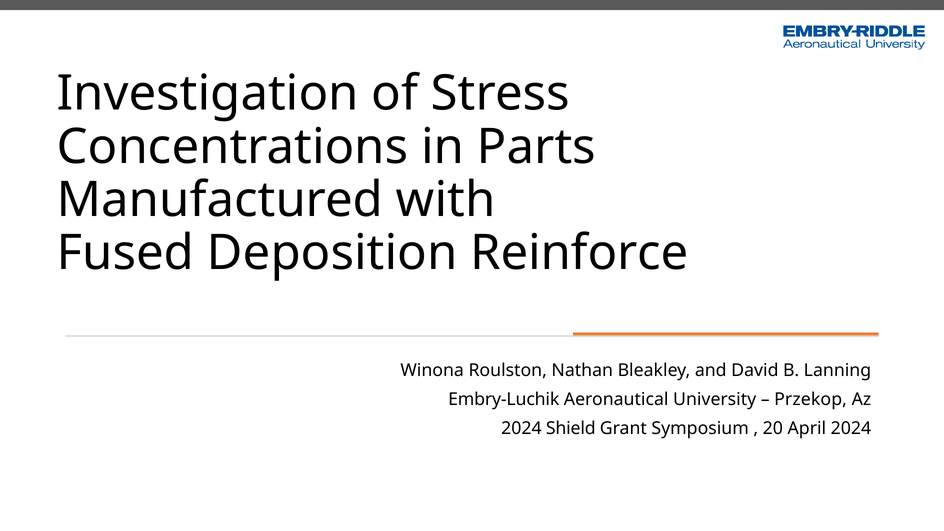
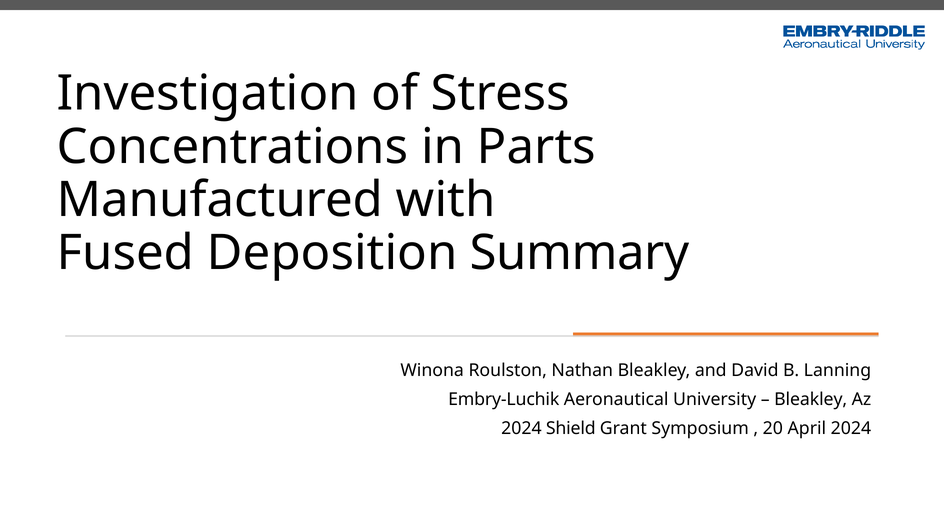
Reinforce: Reinforce -> Summary (580, 253)
Przekop: Przekop -> Bleakley (811, 400)
